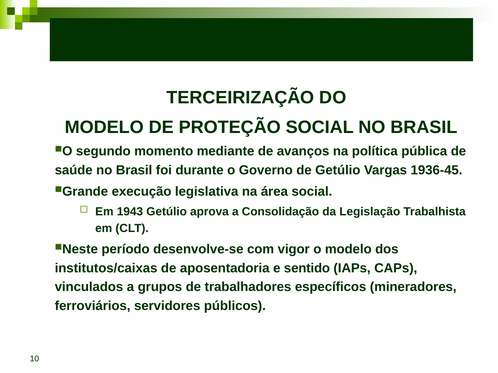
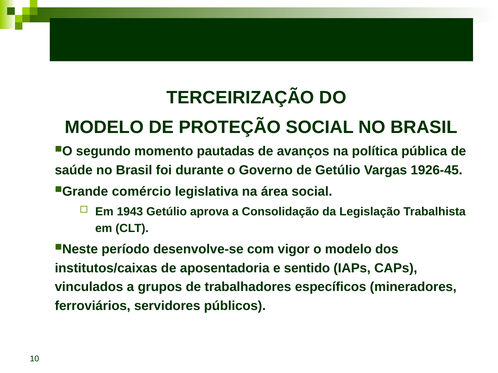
mediante: mediante -> pautadas (226, 151)
1936-45: 1936-45 -> 1926-45 (437, 170)
execução: execução -> comércio (141, 192)
